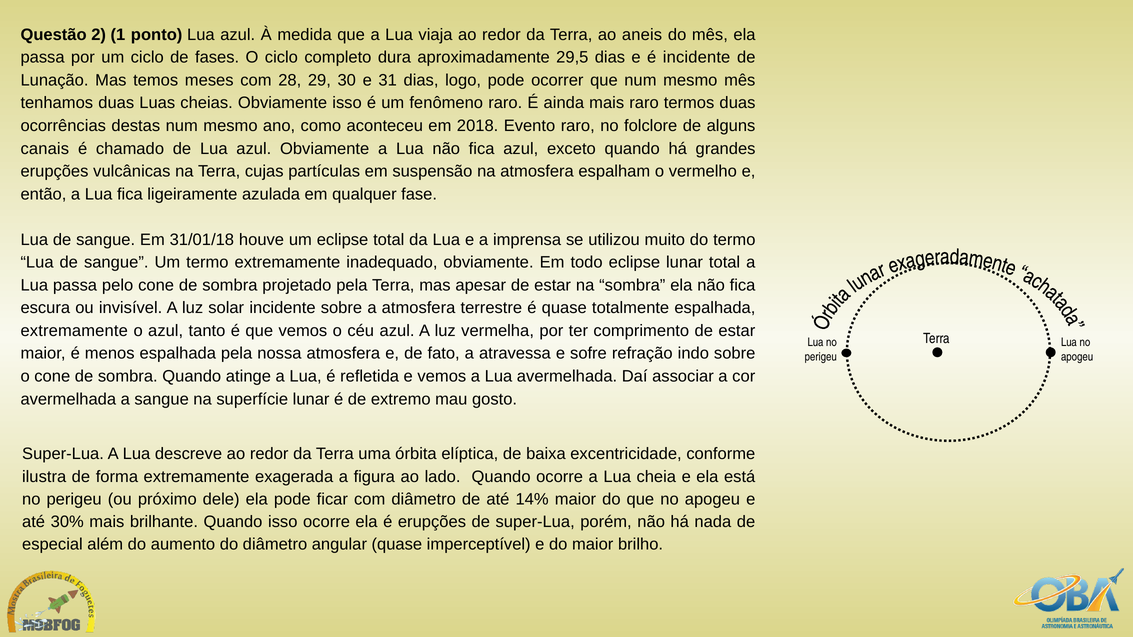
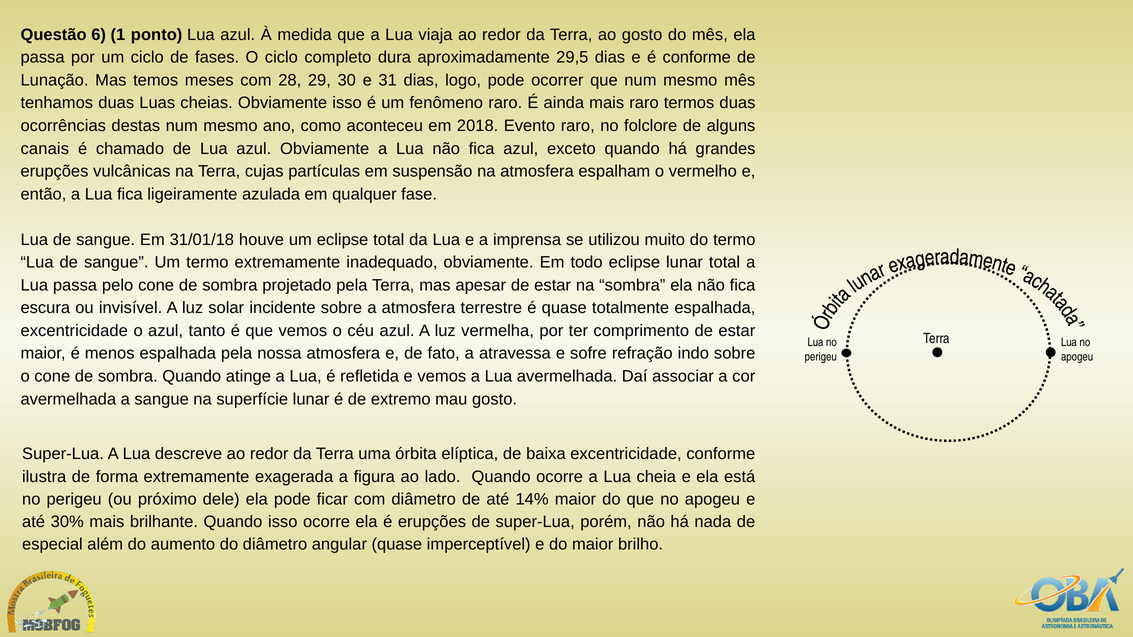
2: 2 -> 6 (99, 35)
ao aneis: aneis -> gosto (642, 35)
é incidente: incidente -> conforme (697, 58)
extremamente: extremamente -> excentricidade (74, 331)
